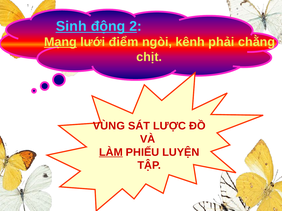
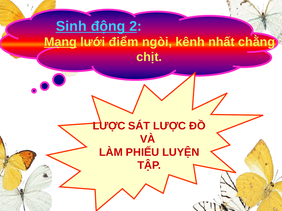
phải: phải -> nhất (221, 42)
VÙNG: VÙNG -> LƯỢC (109, 126)
LÀM underline: present -> none (111, 153)
